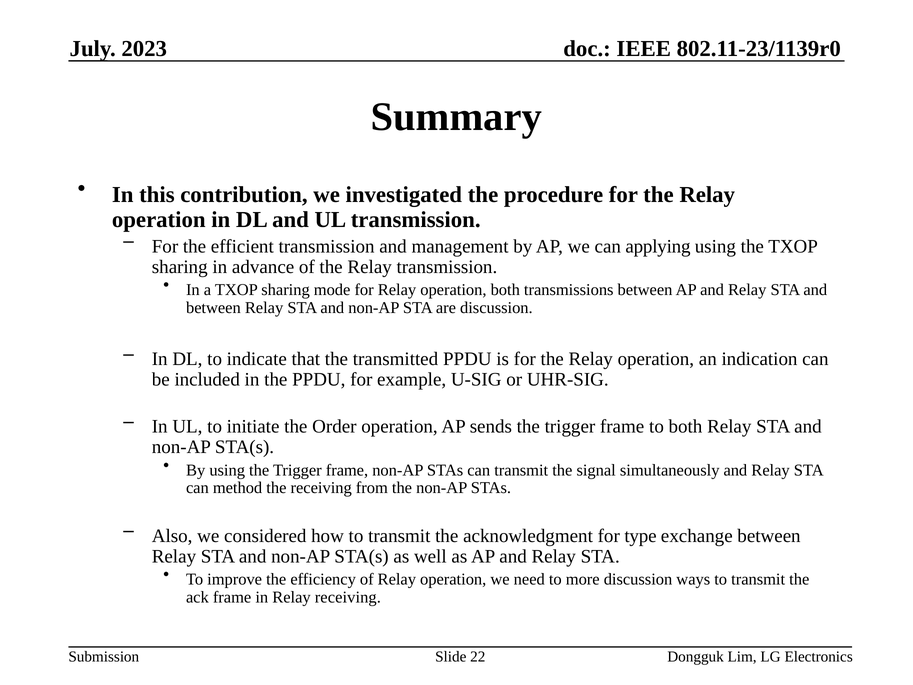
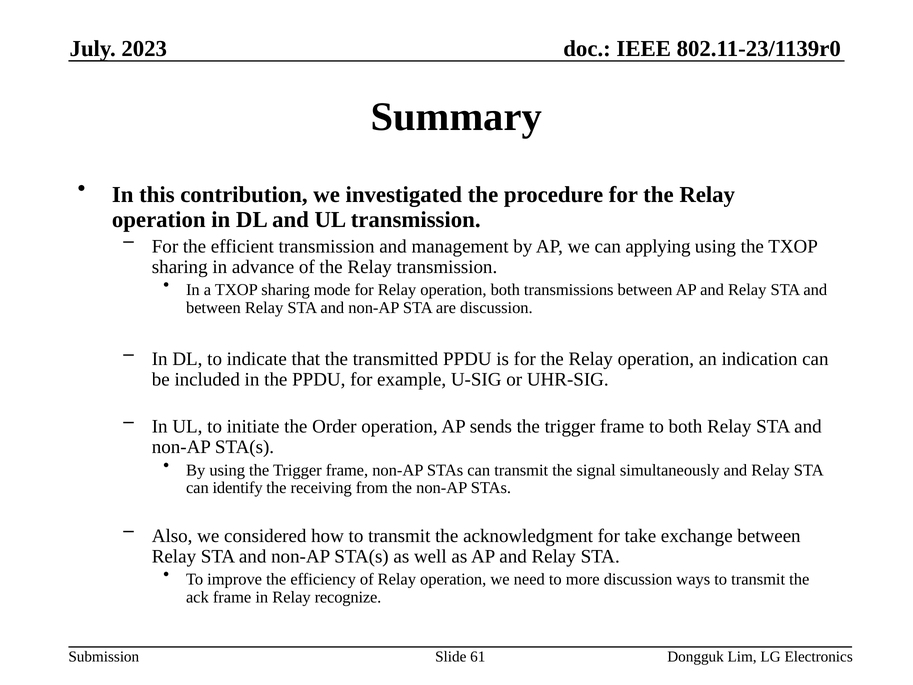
method: method -> identify (238, 488)
type: type -> take (640, 536)
Relay receiving: receiving -> recognize (348, 597)
22: 22 -> 61 (478, 657)
